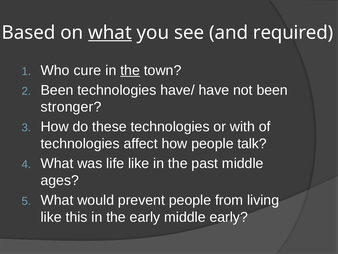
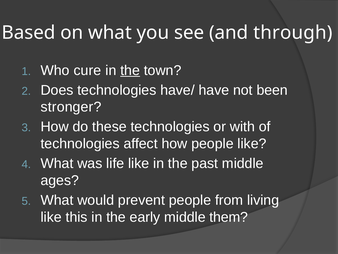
what underline: present -> none (110, 33)
required: required -> through (293, 33)
Been: Been -> Does (57, 90)
people talk: talk -> like (252, 143)
middle early: early -> them (229, 217)
